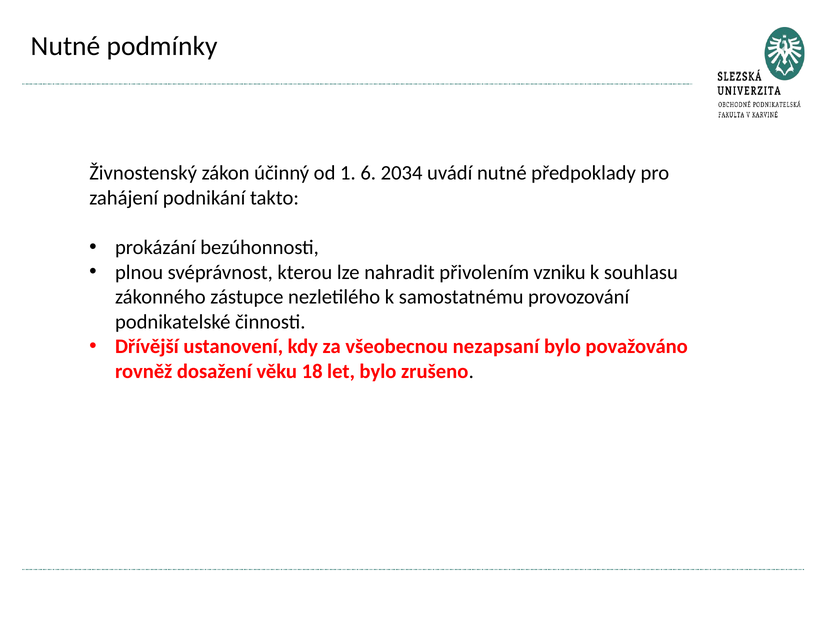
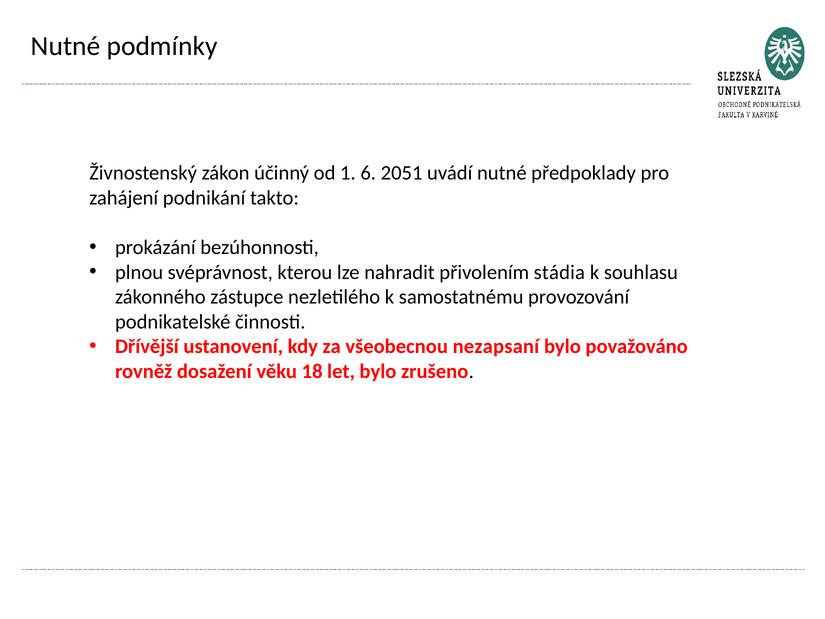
2034: 2034 -> 2051 (402, 173)
vzniku: vzniku -> stádia (559, 272)
